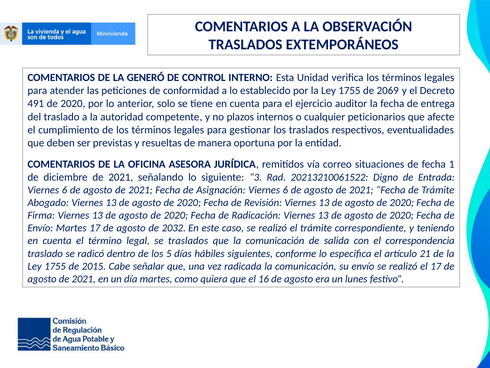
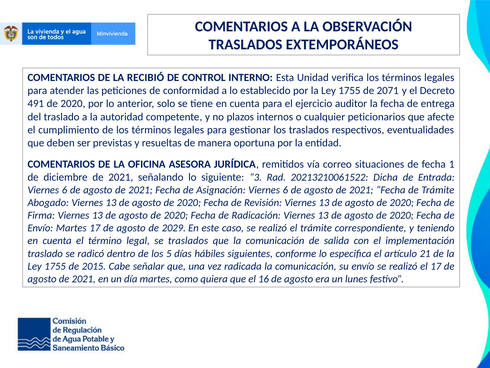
GENERÓ: GENERÓ -> RECIBIÓ (146, 77)
2069: 2069 -> 2071 (388, 91)
Digno: Digno -> Dicha (386, 177)
2032: 2032 -> 2029 (174, 228)
correspondencia: correspondencia -> implementación (420, 241)
